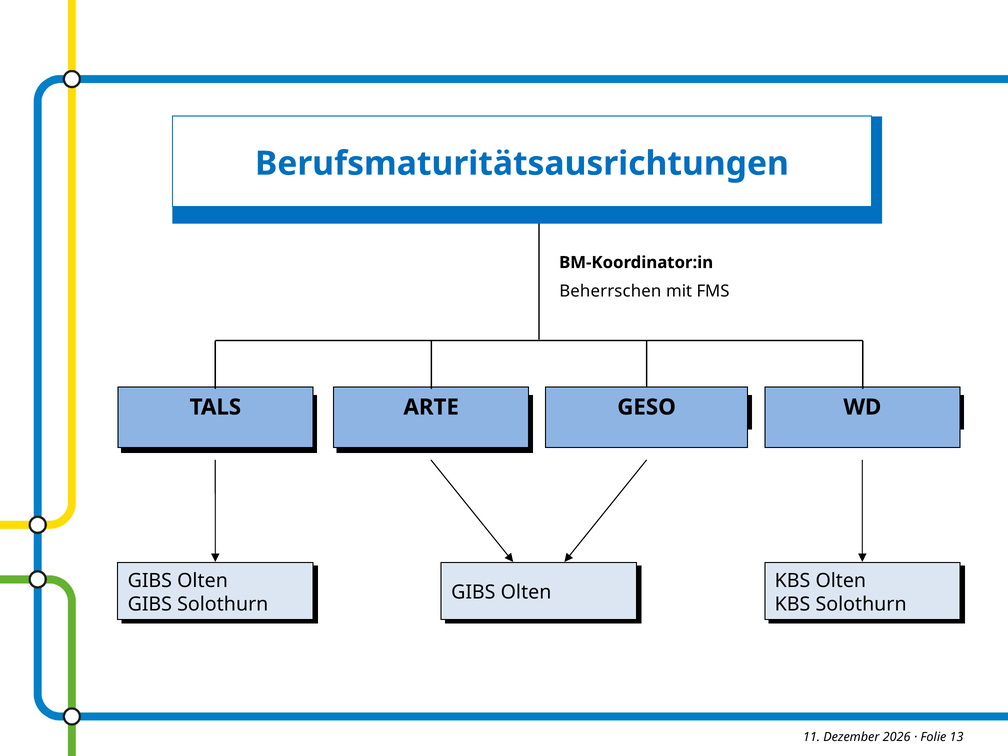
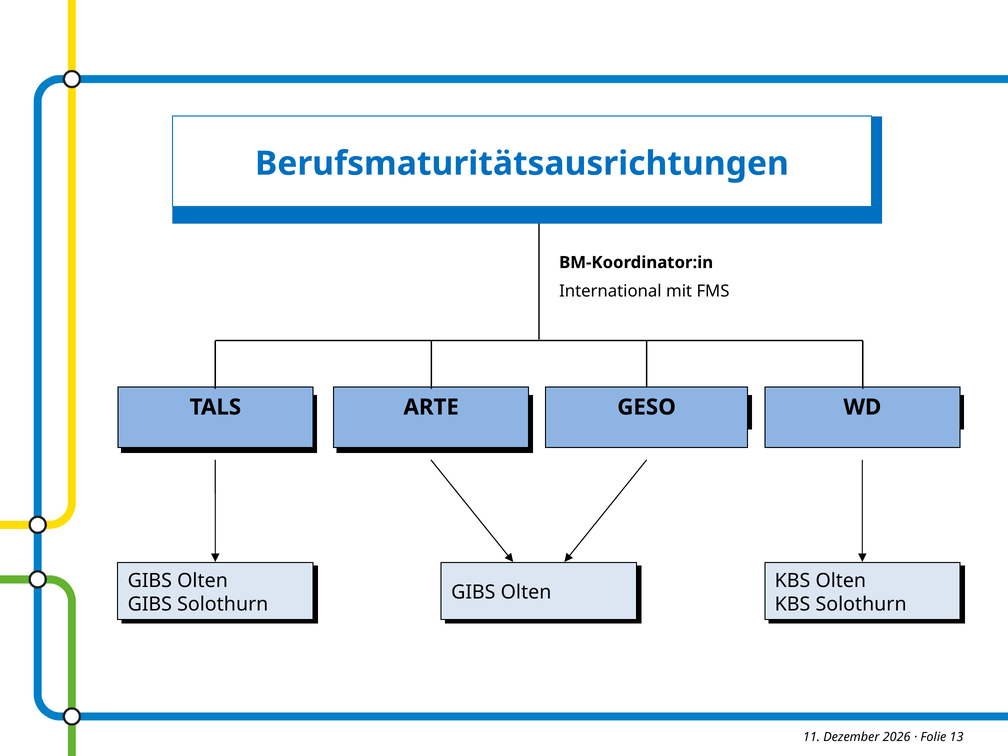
Beherrschen: Beherrschen -> International (610, 291)
